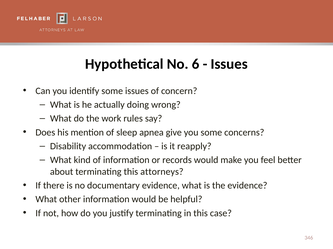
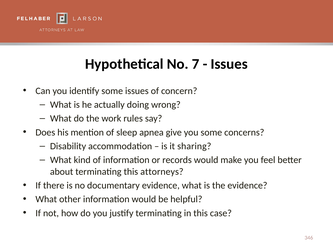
6: 6 -> 7 (196, 64)
reapply: reapply -> sharing (194, 147)
